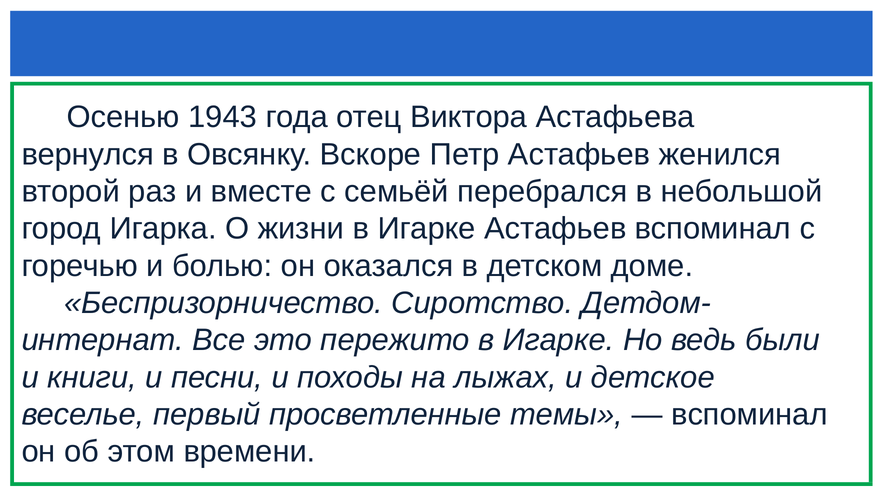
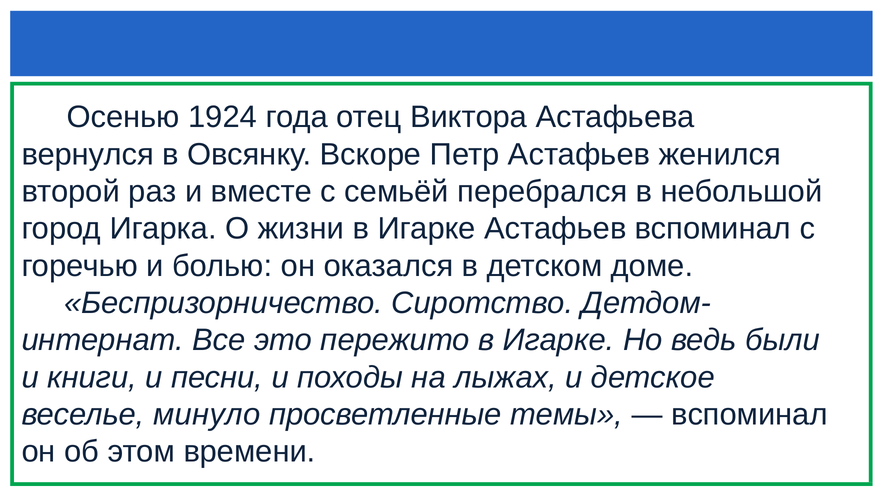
1943: 1943 -> 1924 (223, 117)
первый: первый -> минуло (207, 415)
